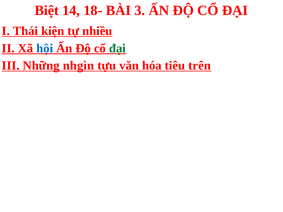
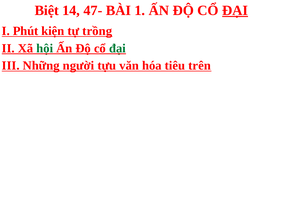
18-: 18- -> 47- (93, 10)
3: 3 -> 1 (140, 10)
ĐẠI underline: none -> present (235, 10)
Thái: Thái -> Phút (26, 31)
nhiều: nhiều -> trồng (97, 31)
hội colour: blue -> green (45, 48)
nhgìn: nhgìn -> người (78, 66)
